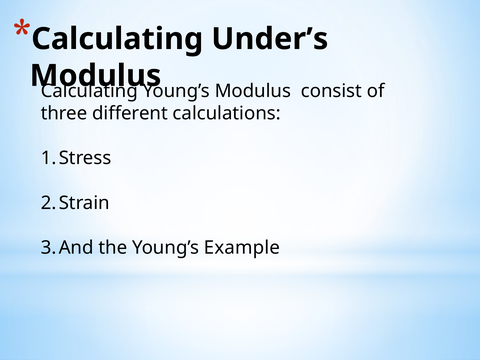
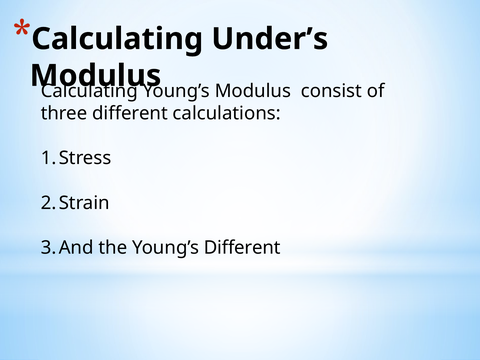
Young’s Example: Example -> Different (242, 248)
